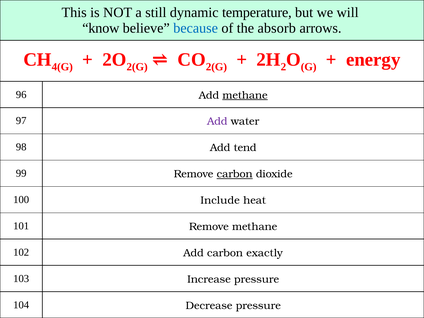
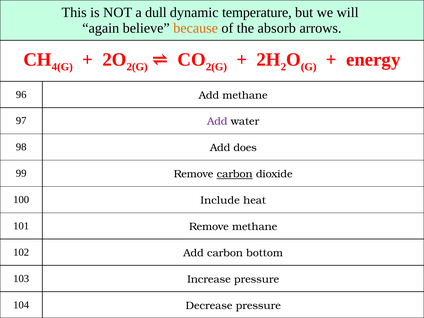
still: still -> dull (156, 12)
know: know -> again (101, 28)
because colour: blue -> orange (196, 28)
methane underline: present -> none (245, 95)
tend: tend -> does (245, 148)
exactly: exactly -> bottom (265, 253)
